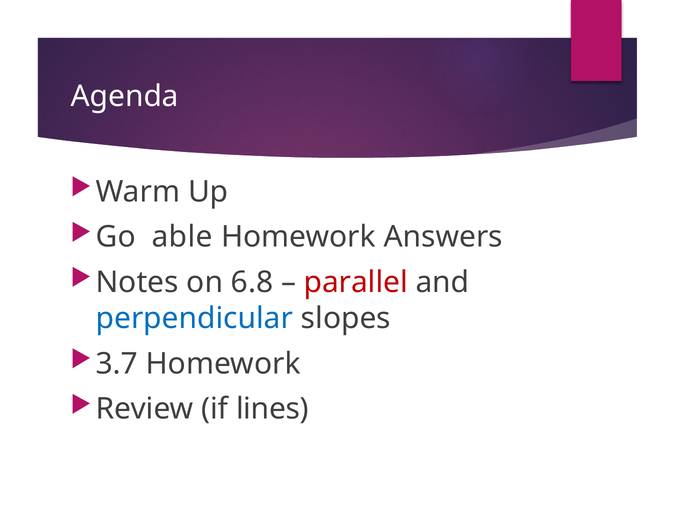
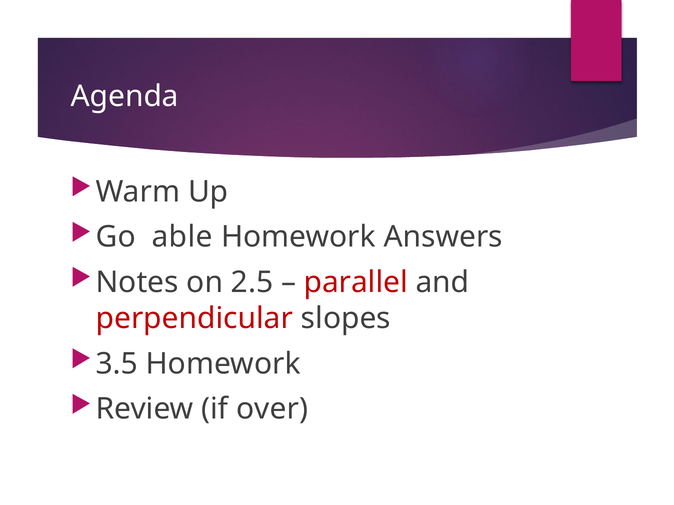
6.8: 6.8 -> 2.5 (252, 283)
perpendicular colour: blue -> red (194, 319)
3.7: 3.7 -> 3.5 (117, 364)
lines: lines -> over (272, 409)
